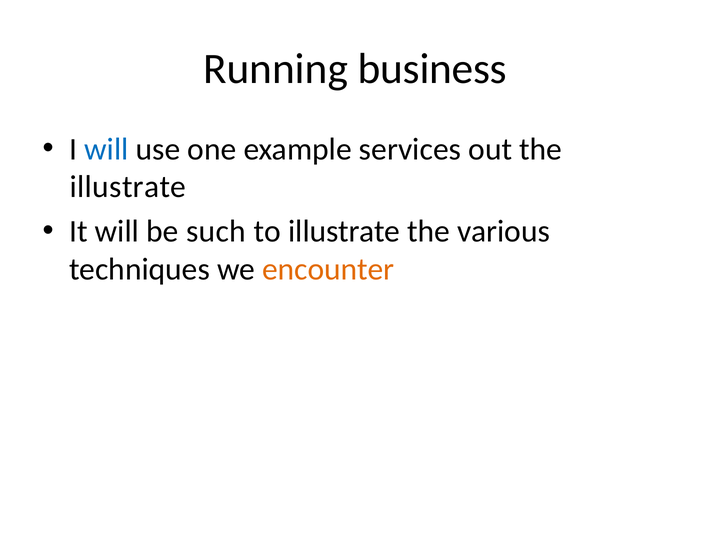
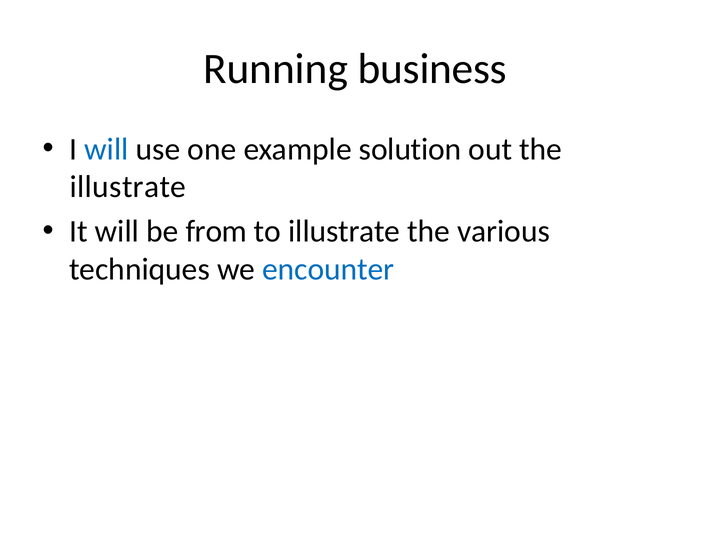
services: services -> solution (410, 149)
such: such -> from (216, 231)
encounter colour: orange -> blue (328, 269)
